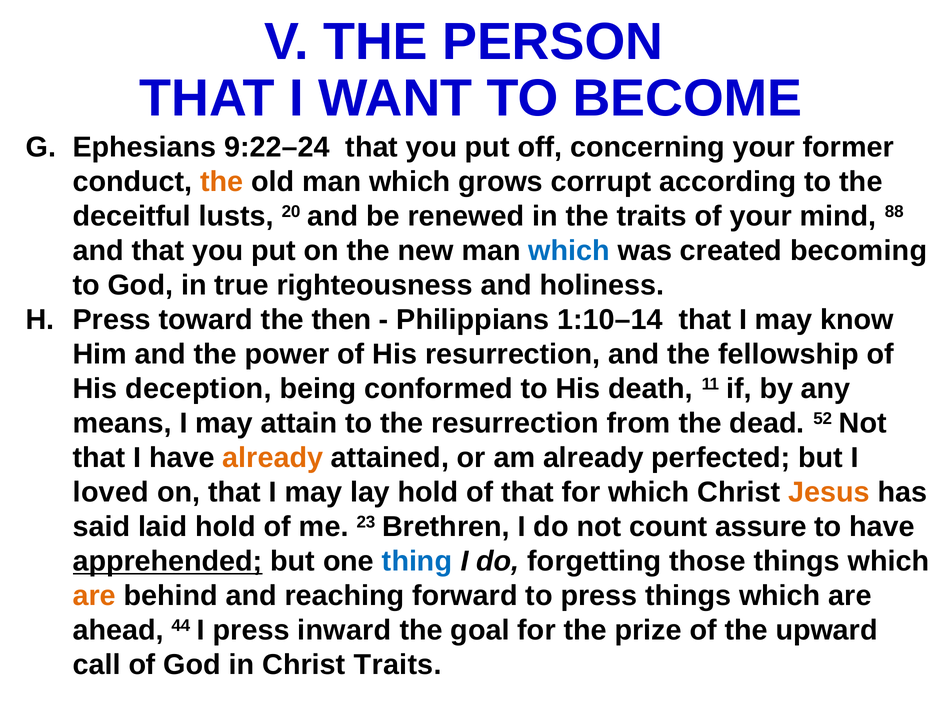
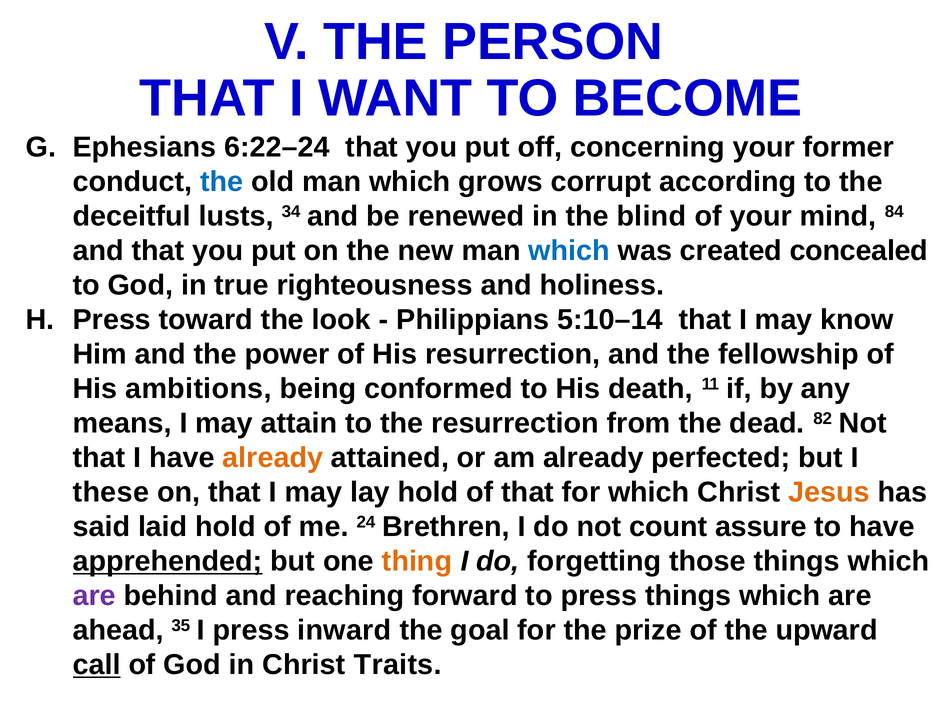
9:22–24: 9:22–24 -> 6:22–24 (277, 147)
the colour: orange -> blue (222, 182)
20: 20 -> 34 (291, 212)
the traits: traits -> blind (651, 216)
88: 88 -> 84 (894, 212)
becoming: becoming -> concealed (859, 251)
then: then -> look (341, 320)
1:10–14: 1:10–14 -> 5:10–14 (610, 320)
deception: deception -> ambitions (198, 389)
52: 52 -> 82 (823, 419)
loved: loved -> these (111, 493)
23: 23 -> 24 (366, 522)
thing colour: blue -> orange (417, 562)
are colour: orange -> purple (94, 596)
44: 44 -> 35 (181, 626)
call underline: none -> present (97, 665)
